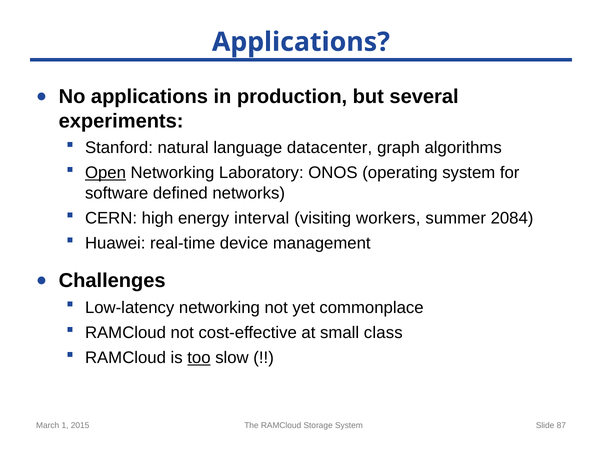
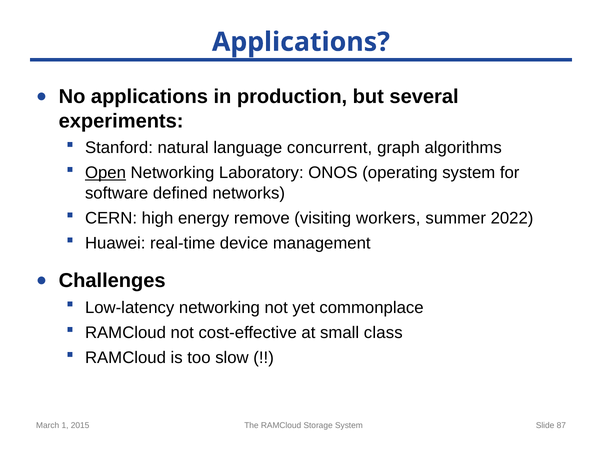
datacenter: datacenter -> concurrent (330, 148)
interval: interval -> remove (262, 218)
2084: 2084 -> 2022 (512, 218)
too underline: present -> none (199, 357)
